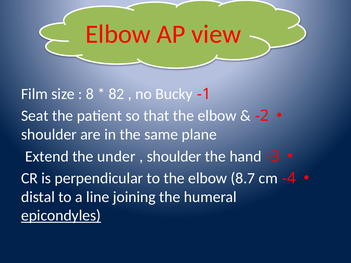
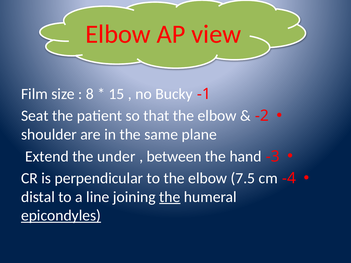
82: 82 -> 15 (116, 94)
shoulder: shoulder -> between (174, 157)
8.7: 8.7 -> 7.5 (243, 178)
the underline: none -> present (170, 197)
